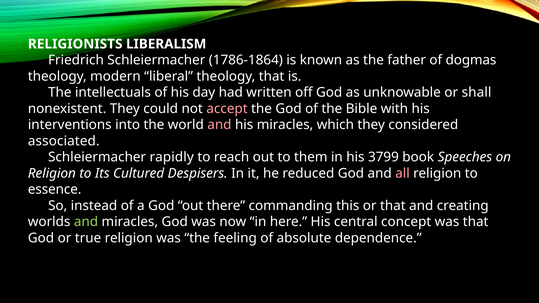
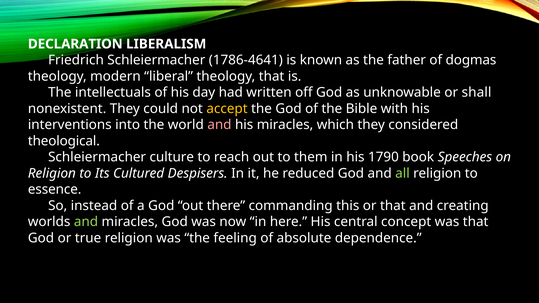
RELIGIONISTS: RELIGIONISTS -> DECLARATION (75, 44)
1786-1864: 1786-1864 -> 1786-4641 (246, 60)
accept colour: pink -> yellow (227, 109)
associated: associated -> theological (64, 141)
rapidly: rapidly -> culture (172, 157)
3799: 3799 -> 1790 (383, 157)
all colour: pink -> light green (402, 173)
